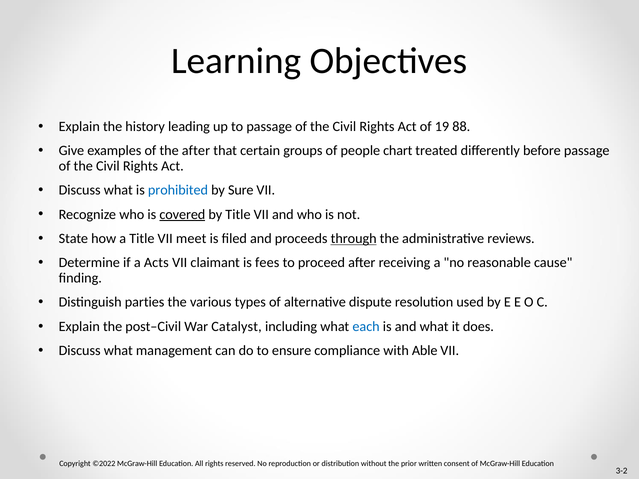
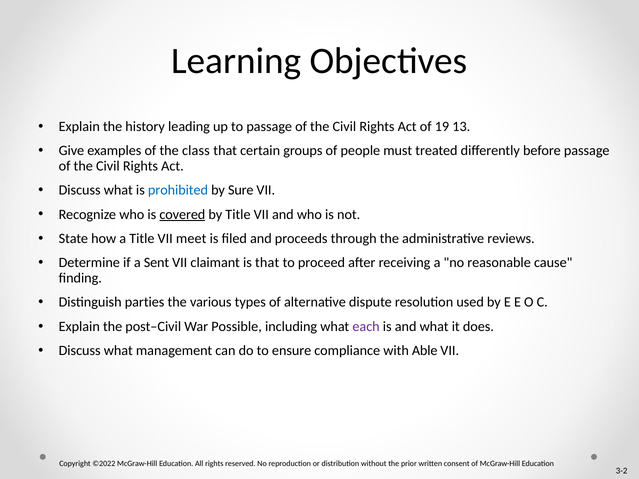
88: 88 -> 13 (461, 127)
the after: after -> class (196, 151)
chart: chart -> must (398, 151)
through underline: present -> none (354, 239)
Acts: Acts -> Sent (156, 263)
is fees: fees -> that (267, 263)
Catalyst: Catalyst -> Possible (237, 327)
each colour: blue -> purple (366, 327)
